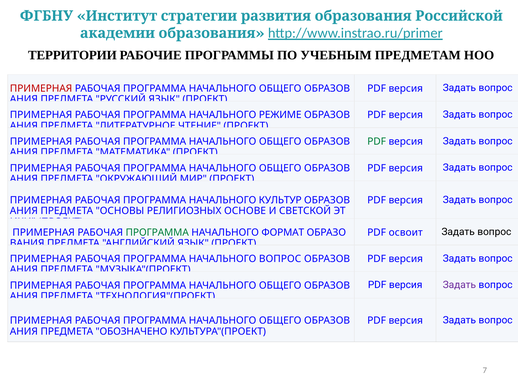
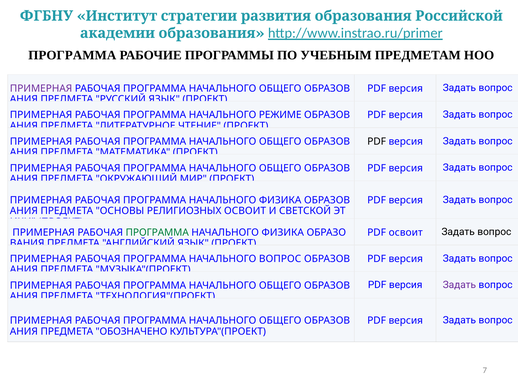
ТЕРРИТОРИИ: ТЕРРИТОРИИ -> ПРОГРАММА (72, 55)
ПРИМЕРНАЯ colour: red -> purple (41, 89)
PDF colour: green -> black (377, 142)
КУЛЬТУР: КУЛЬТУР -> ФИЗИКА (280, 200)
РЕЛИГИОЗНЫХ ОСНОВЕ: ОСНОВЕ -> ОСВОИТ (245, 211)
ФОРМАТ: ФОРМАТ -> ФИЗИКА (283, 233)
